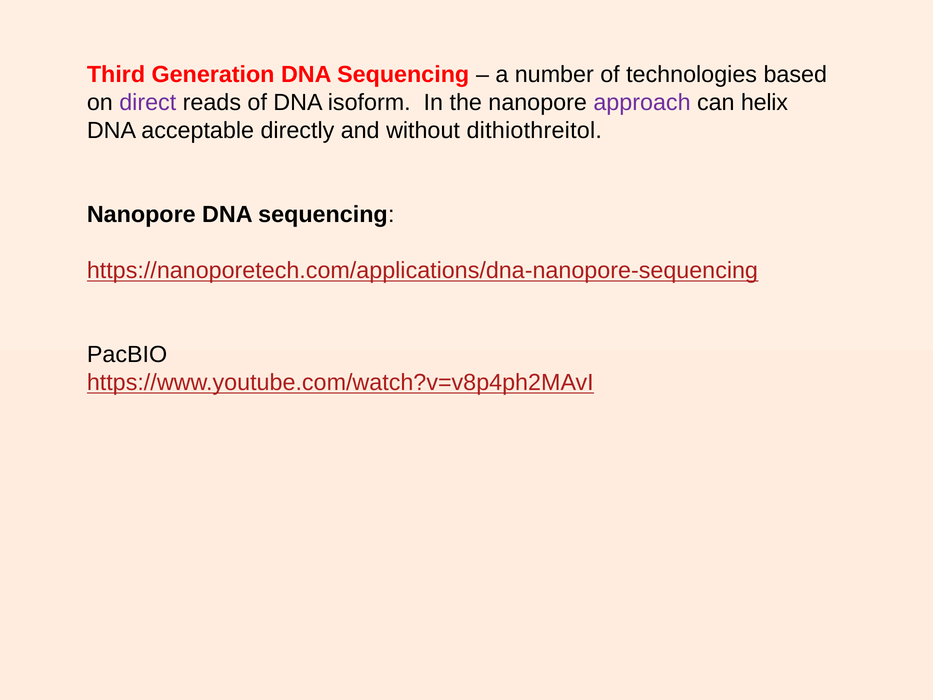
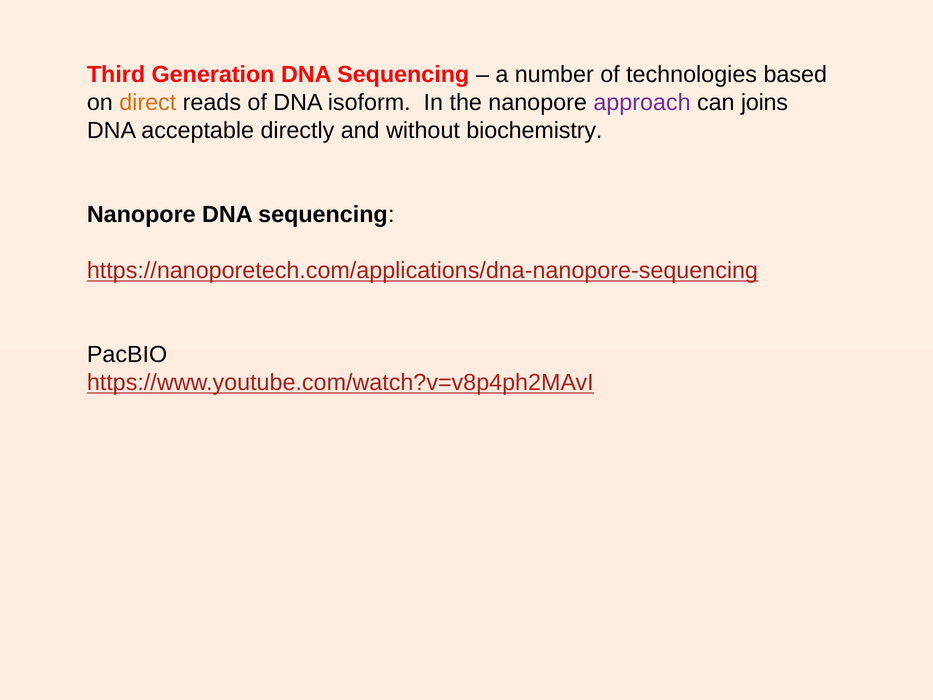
direct colour: purple -> orange (148, 103)
helix: helix -> joins (764, 103)
dithiothreitol: dithiothreitol -> biochemistry (534, 131)
